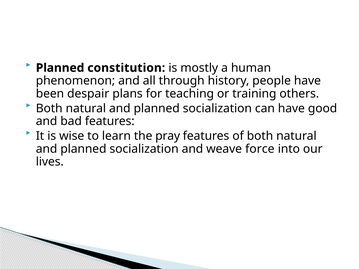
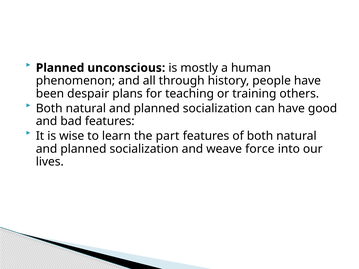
constitution: constitution -> unconscious (126, 68)
pray: pray -> part (168, 136)
